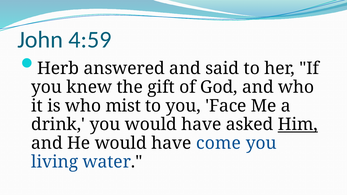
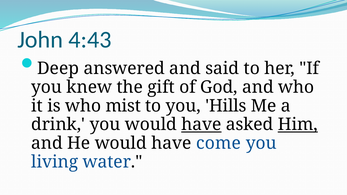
4:59: 4:59 -> 4:43 (90, 40)
Herb: Herb -> Deep (58, 68)
Face: Face -> Hills (226, 106)
have underline: none -> present (201, 125)
